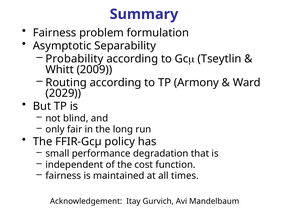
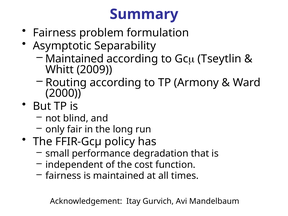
Probability: Probability -> Maintained (75, 59)
2029: 2029 -> 2000 (63, 93)
